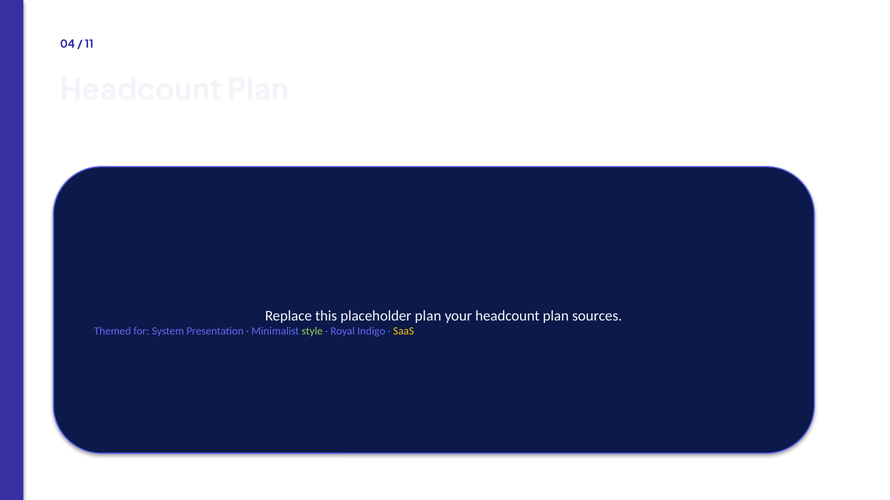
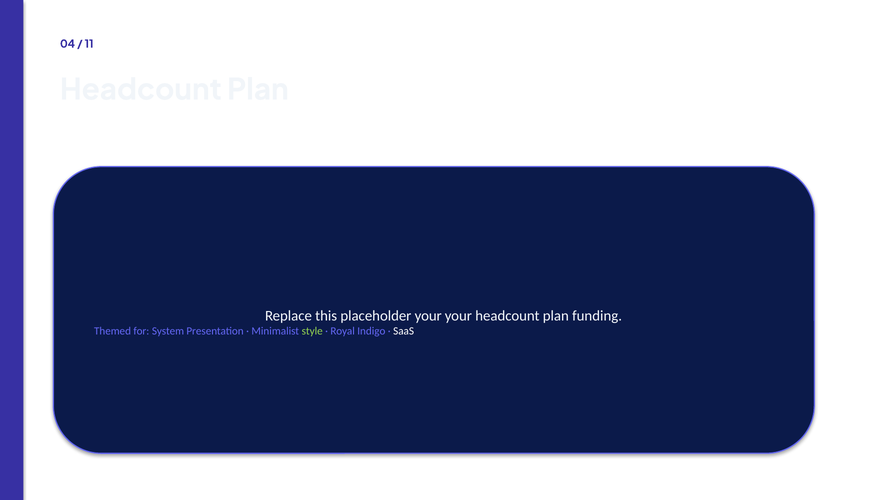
placeholder plan: plan -> your (428, 316)
sources: sources -> funding (597, 316)
SaaS colour: yellow -> white (404, 332)
